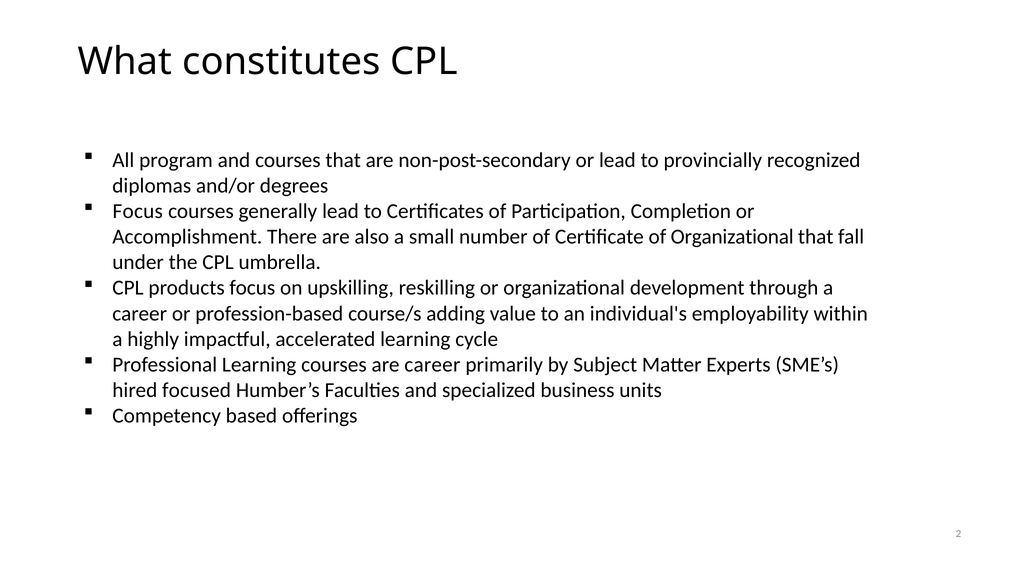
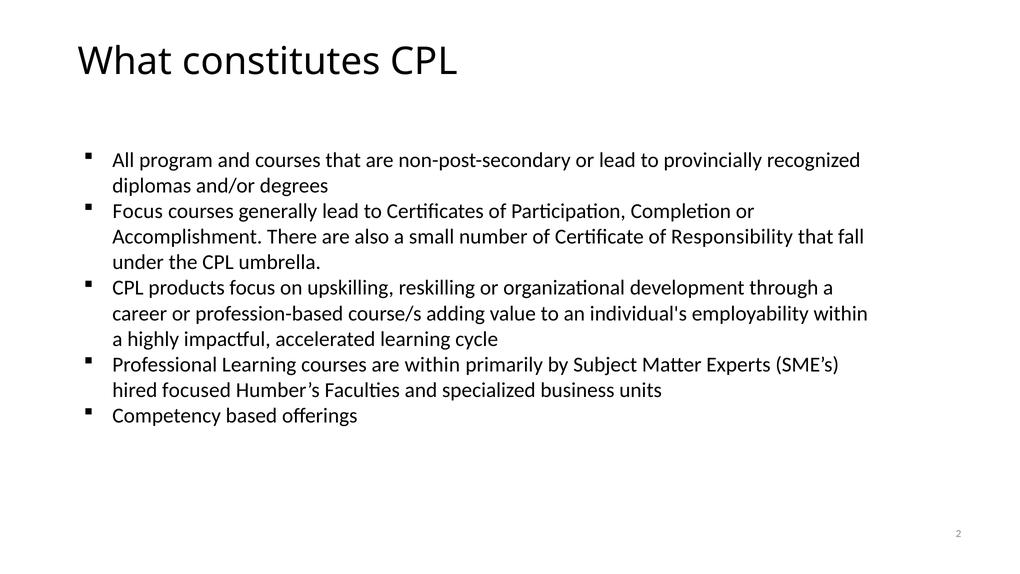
of Organizational: Organizational -> Responsibility (732, 237)
are career: career -> within (432, 364)
